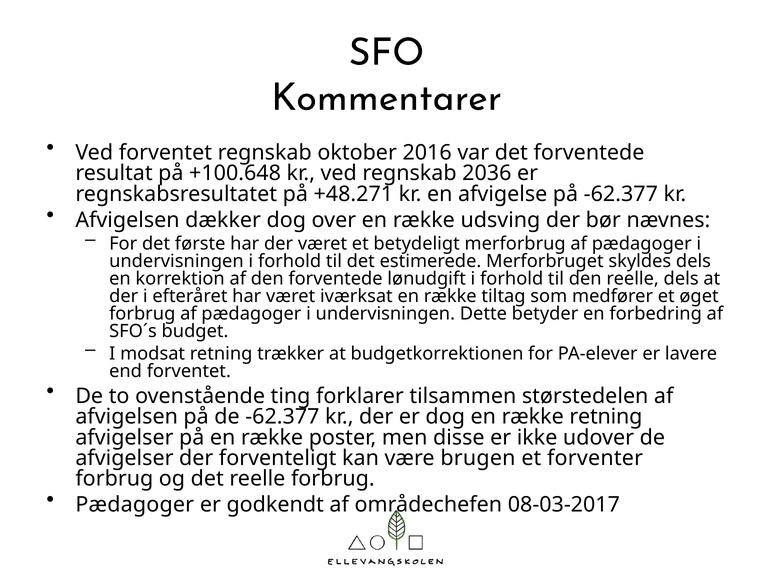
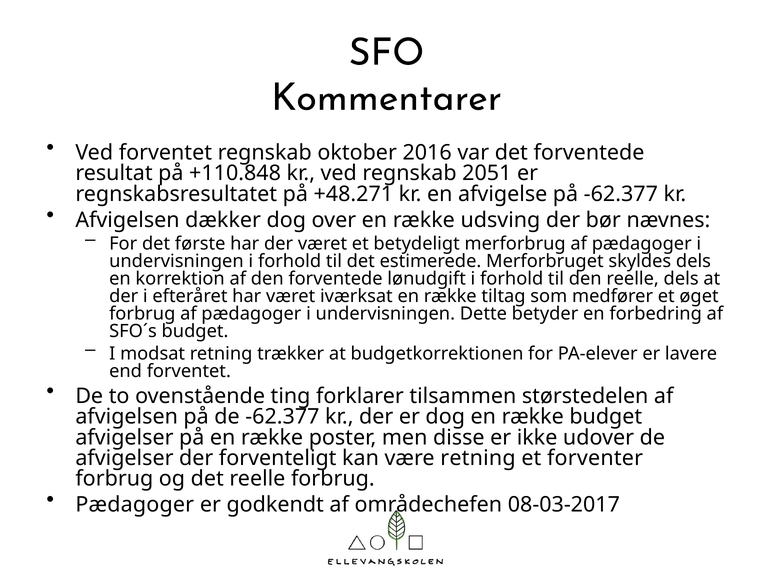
+100.648: +100.648 -> +110.848 (235, 173)
2036: 2036 -> 2051 (487, 173)
række retning: retning -> budget (606, 417)
være brugen: brugen -> retning (478, 458)
